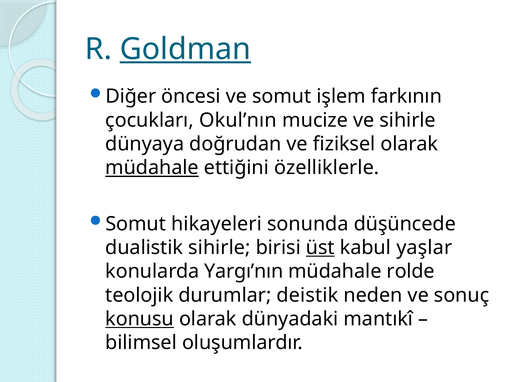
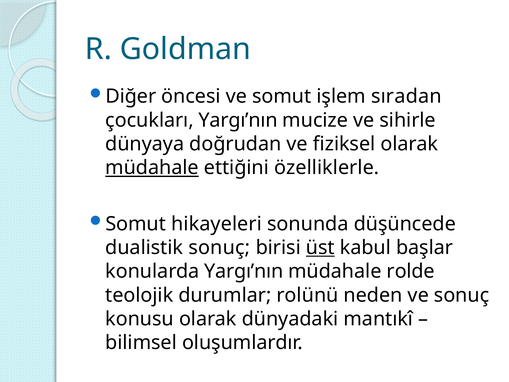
Goldman underline: present -> none (185, 49)
farkının: farkının -> sıradan (406, 96)
çocukları Okul’nın: Okul’nın -> Yargı’nın (238, 120)
dualistik sihirle: sihirle -> sonuç (219, 247)
yaşlar: yaşlar -> başlar (425, 247)
deistik: deistik -> rolünü (307, 295)
konusu underline: present -> none (140, 319)
